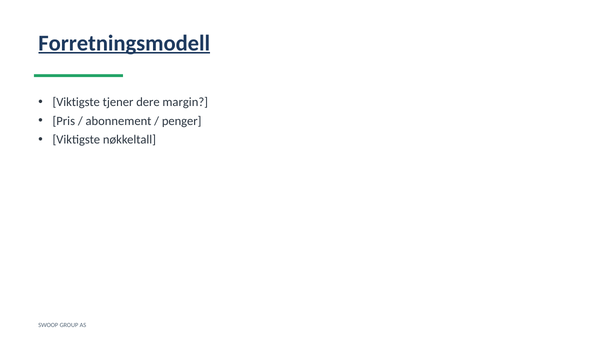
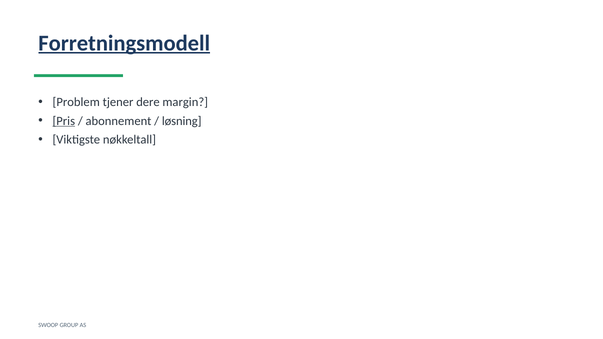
Viktigste: Viktigste -> Problem (76, 102)
Pris underline: none -> present (64, 121)
penger: penger -> løsning (182, 121)
